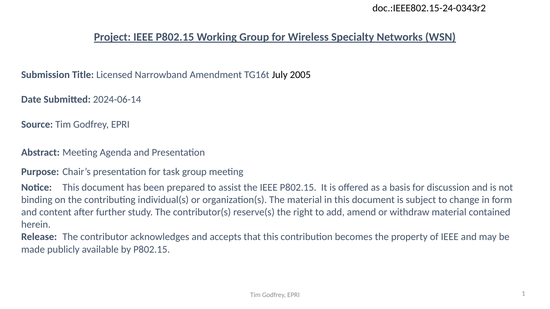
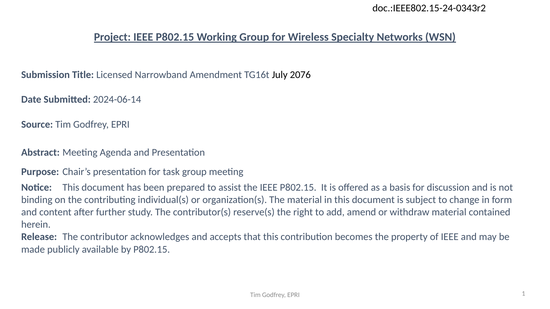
2005: 2005 -> 2076 (300, 75)
